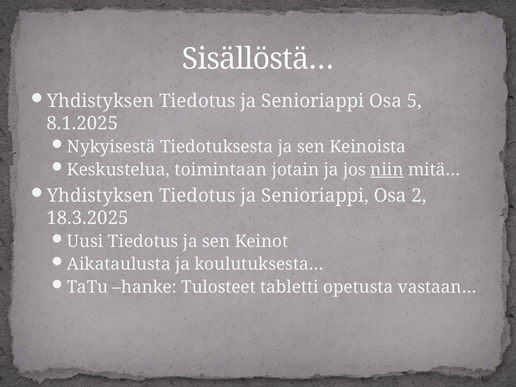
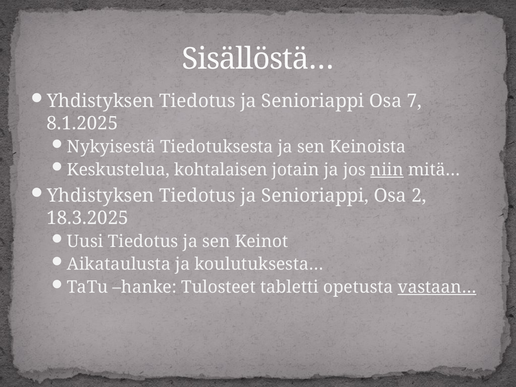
5: 5 -> 7 (414, 101)
toimintaan: toimintaan -> kohtalaisen (221, 170)
vastaan… underline: none -> present (437, 287)
